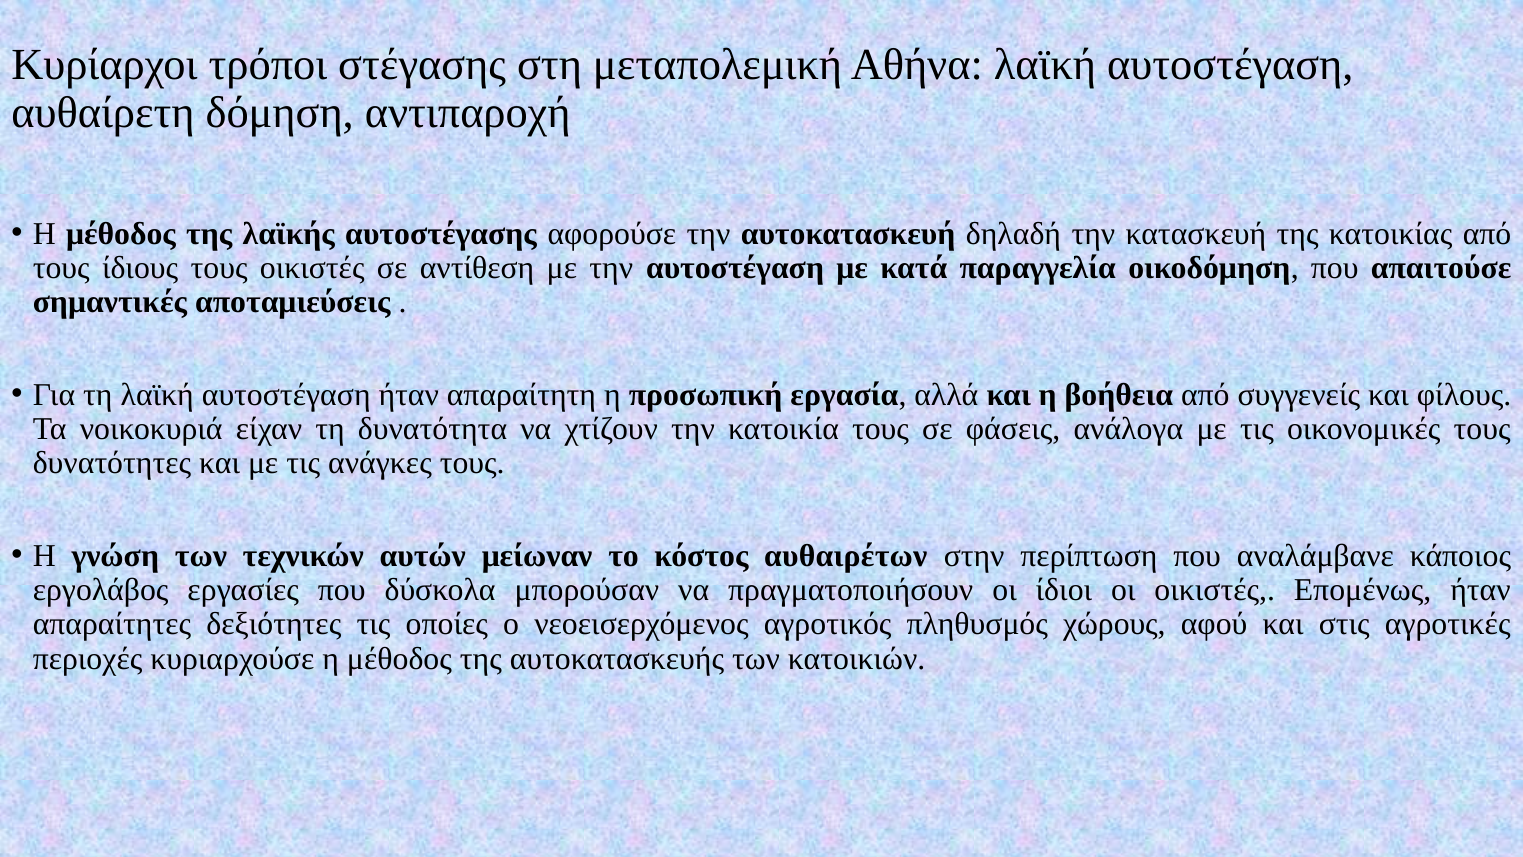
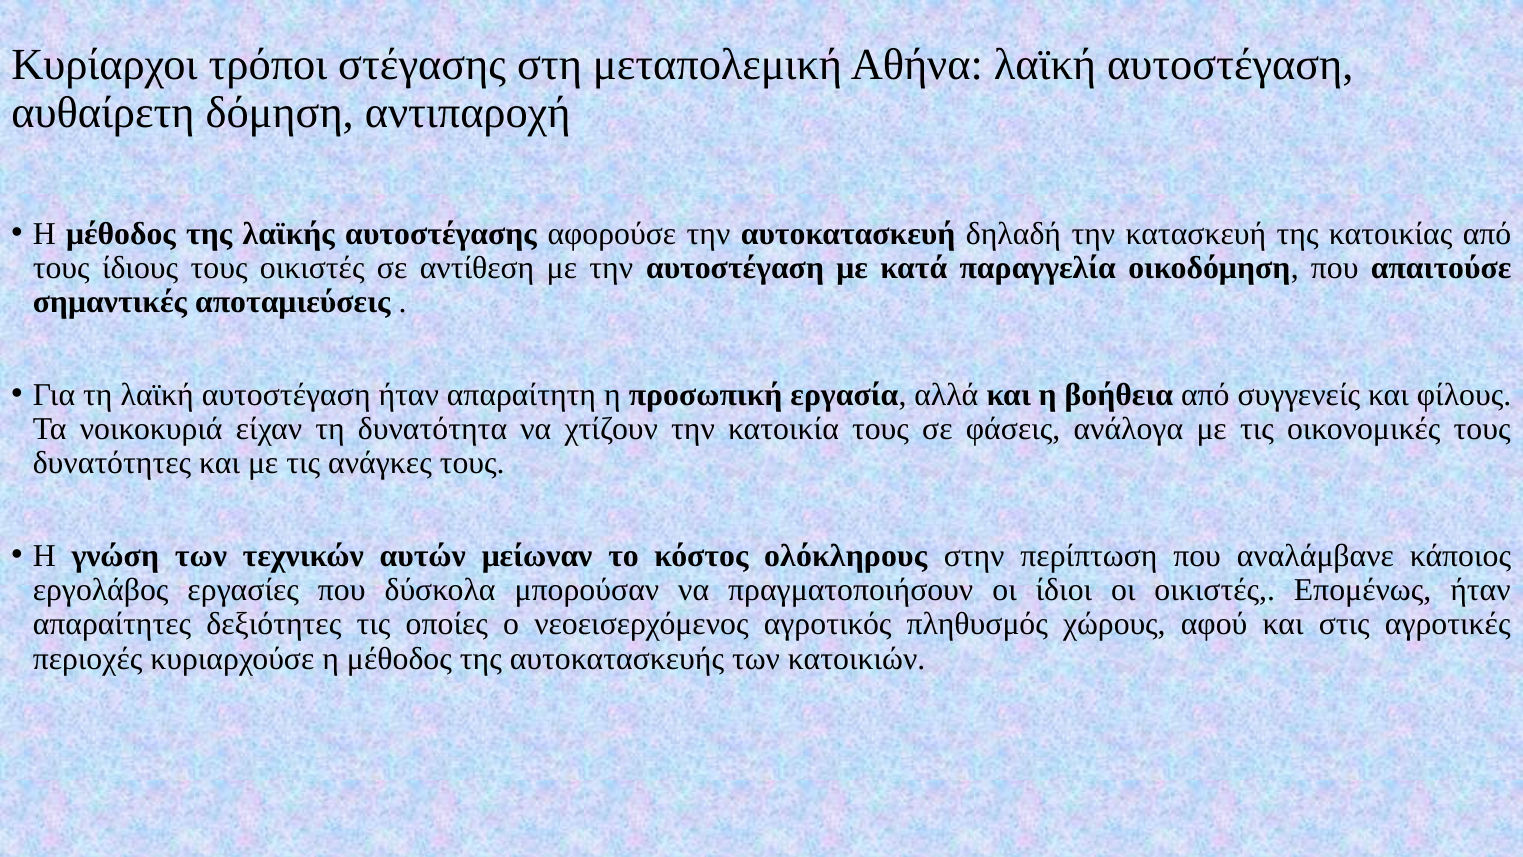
αυθαιρέτων: αυθαιρέτων -> ολόκληρους (846, 556)
